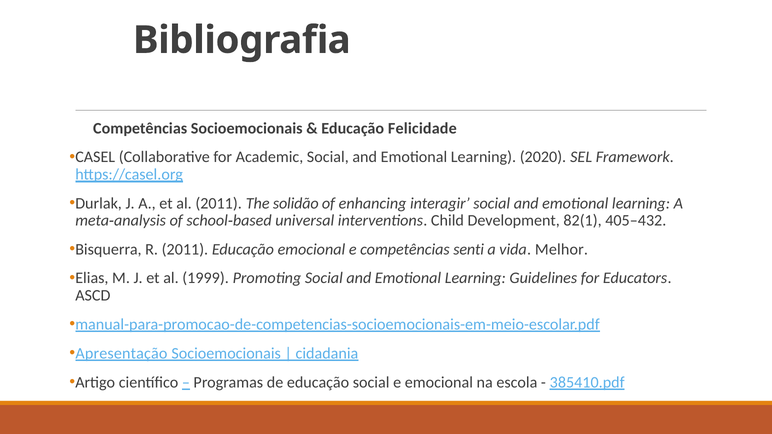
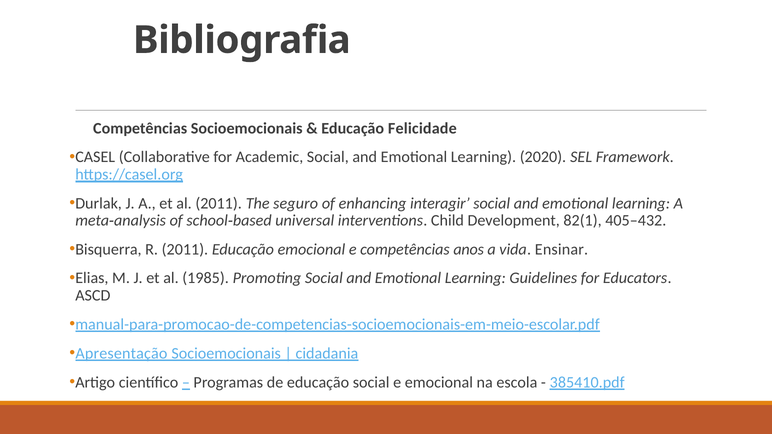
solidão: solidão -> seguro (296, 203)
senti: senti -> anos (469, 249)
Melhor: Melhor -> Ensinar (561, 249)
1999: 1999 -> 1985 (206, 278)
